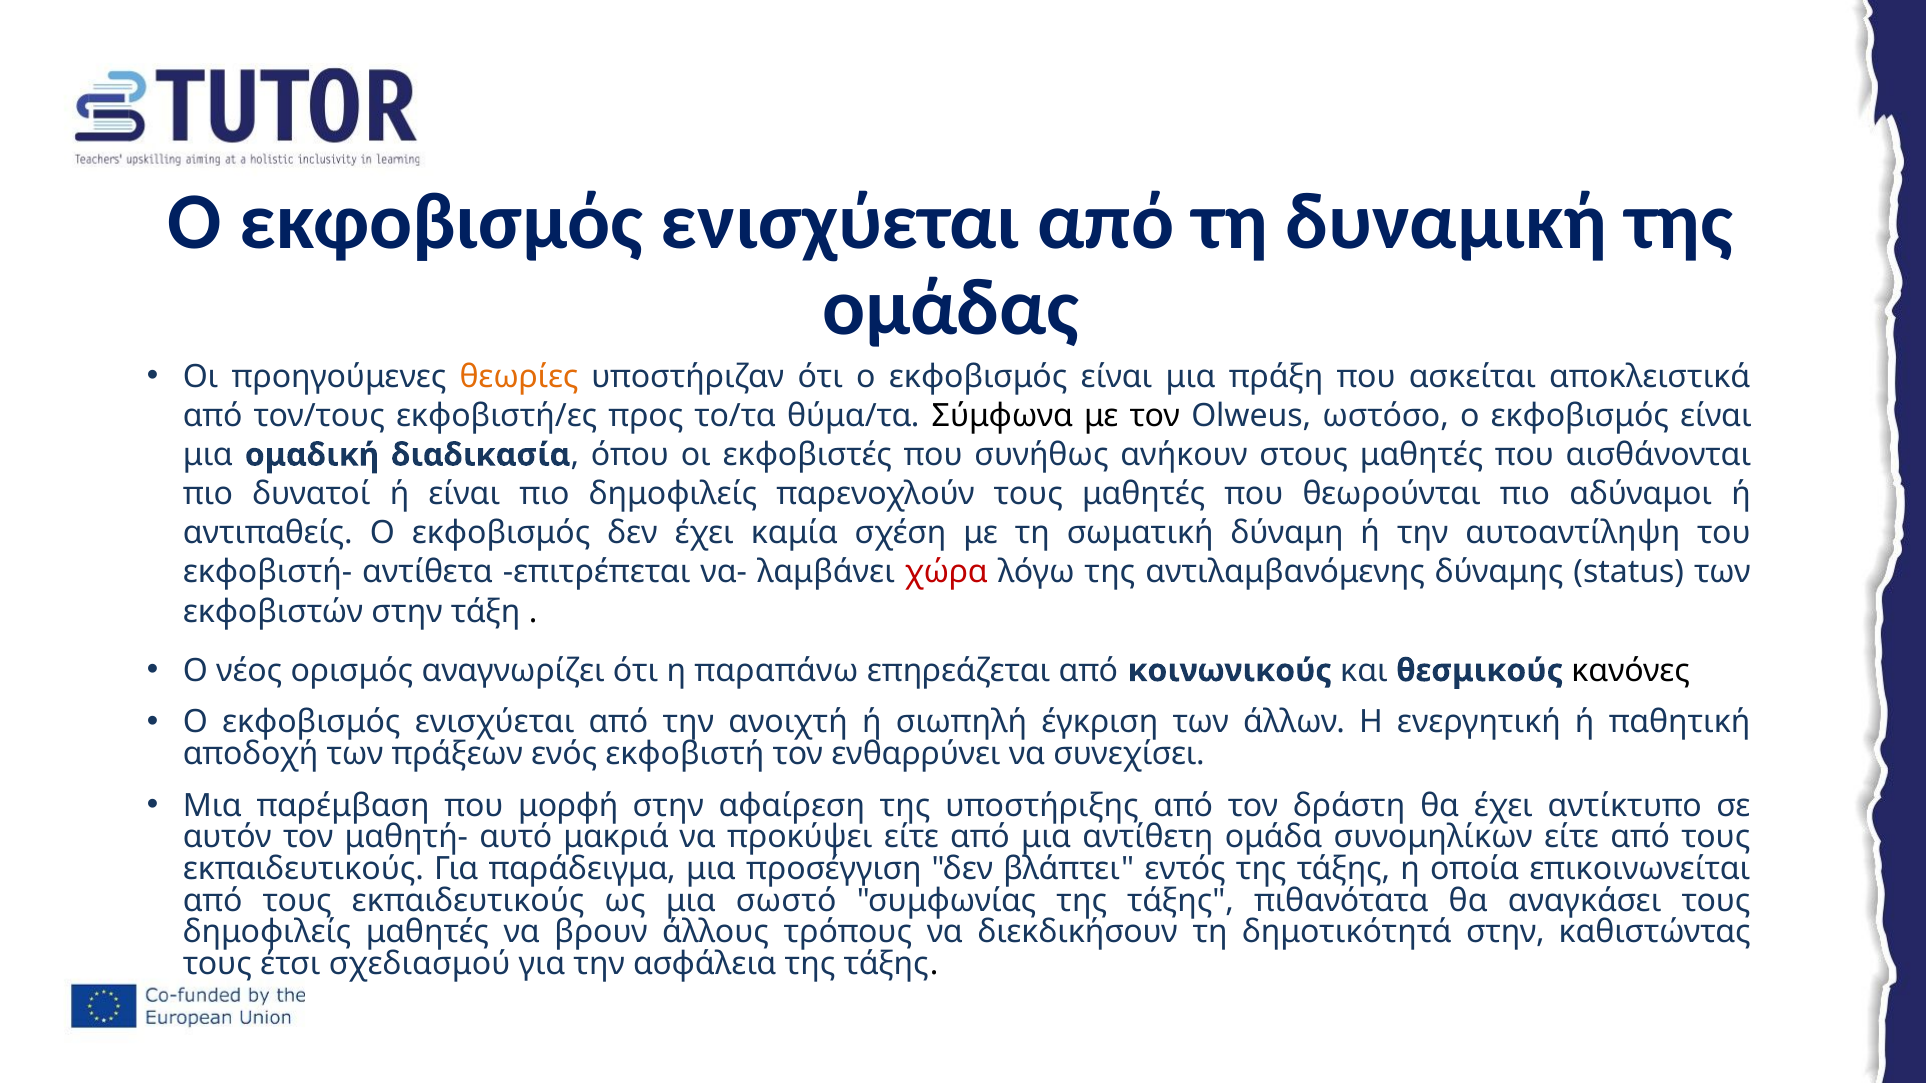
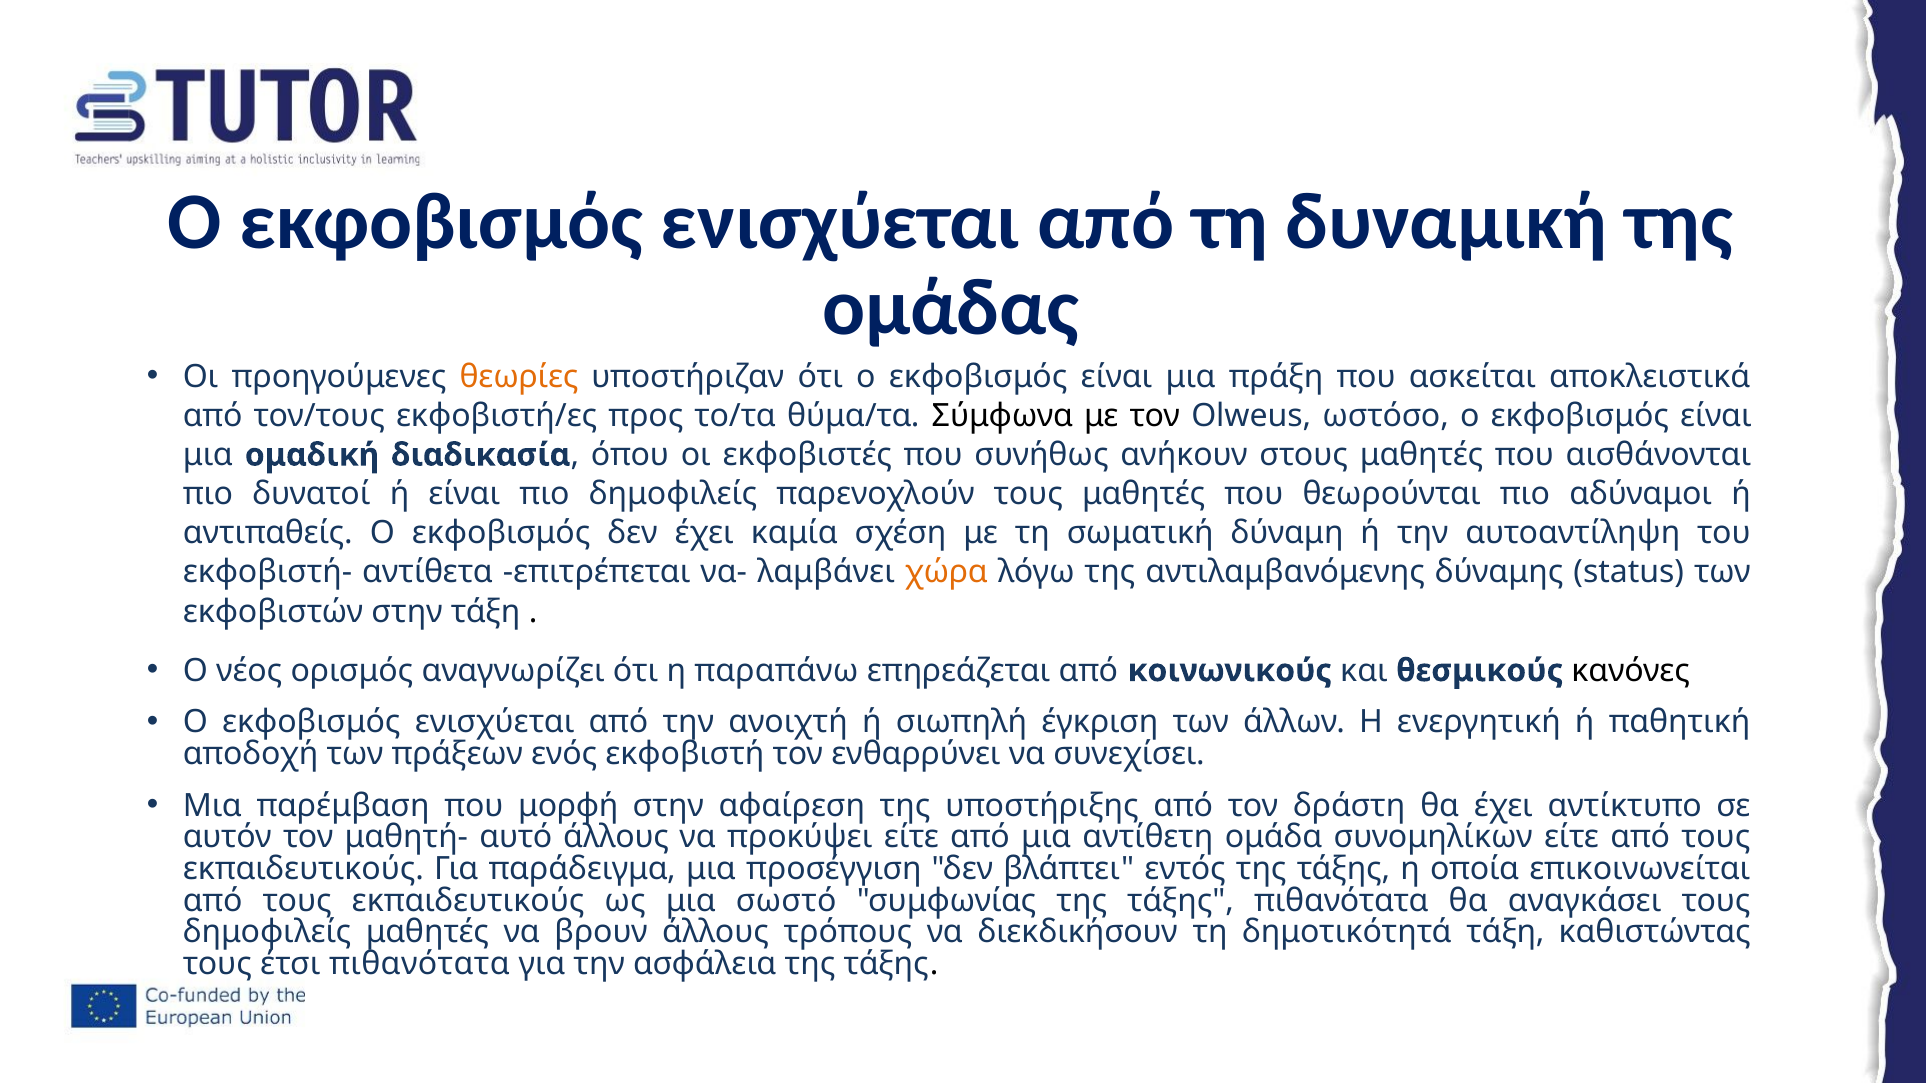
χώρα colour: red -> orange (946, 573)
αυτό μακριά: μακριά -> άλλους (616, 838)
δημοτικότητά στην: στην -> τάξη (1505, 932)
έτσι σχεδιασμού: σχεδιασμού -> πιθανότατα (420, 964)
